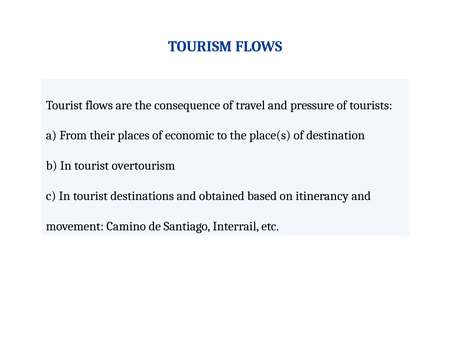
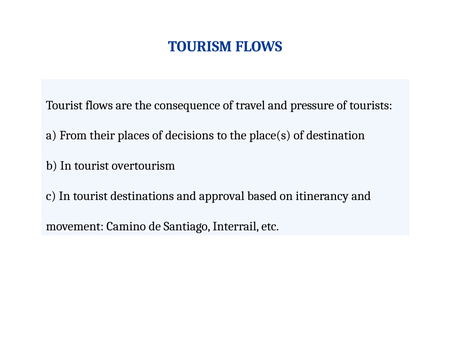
economic: economic -> decisions (190, 136)
obtained: obtained -> approval (222, 196)
